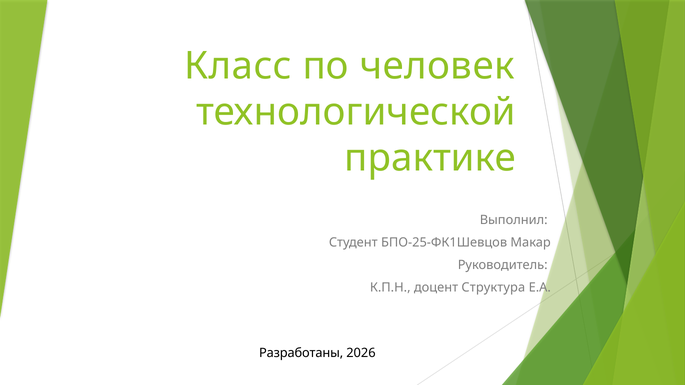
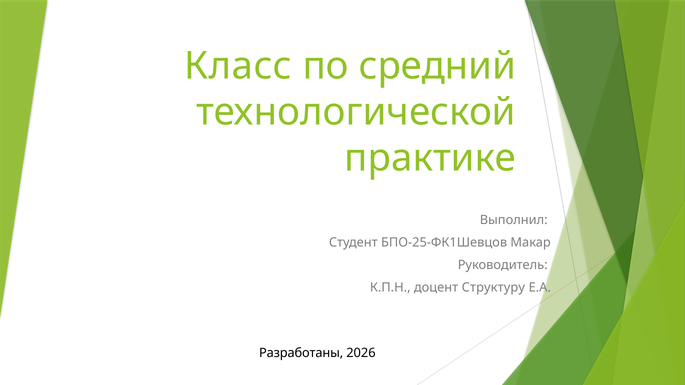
человек: человек -> средний (437, 66)
Структура: Структура -> Структуру (493, 288)
